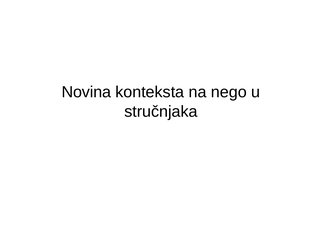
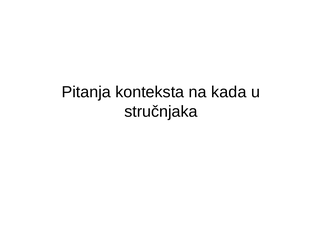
Novina: Novina -> Pitanja (86, 92)
nego: nego -> kada (229, 92)
